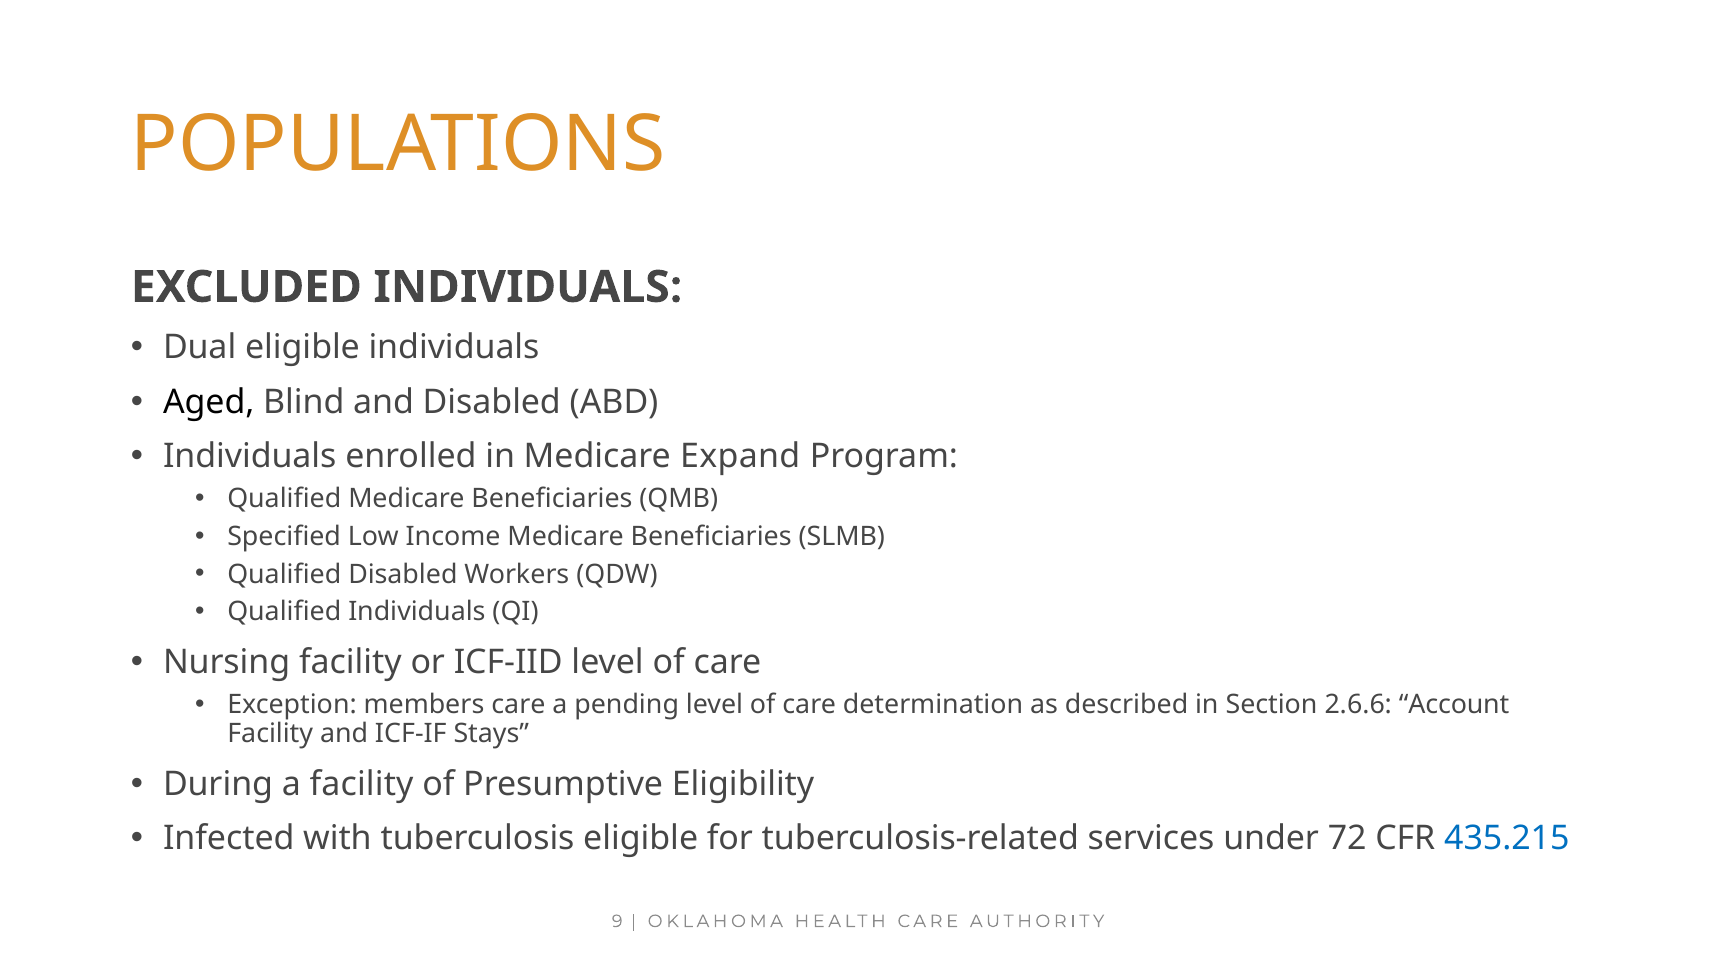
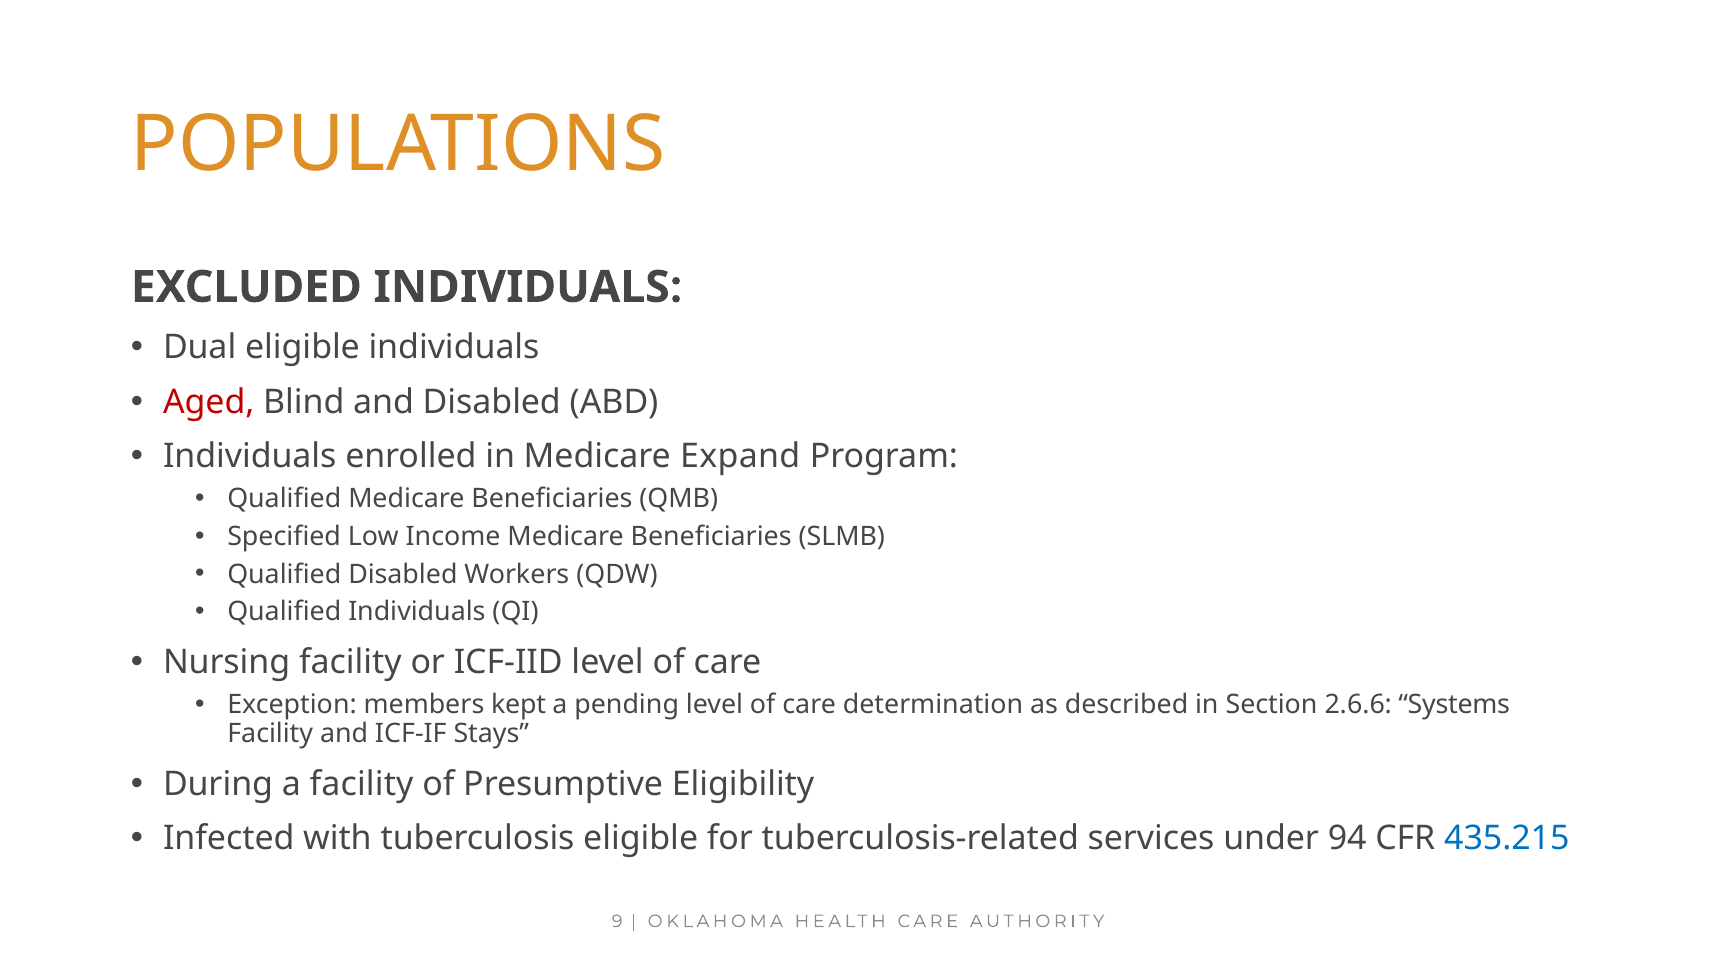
Aged colour: black -> red (209, 402)
members care: care -> kept (519, 705)
Account: Account -> Systems (1454, 705)
72: 72 -> 94 (1347, 839)
